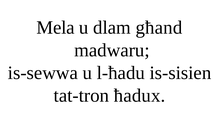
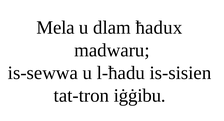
għand: għand -> ħadux (159, 27)
ħadux: ħadux -> iġġibu (140, 95)
